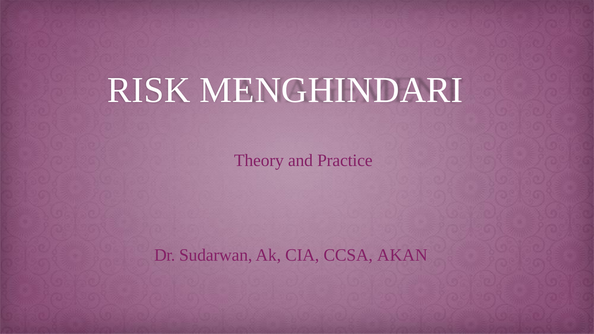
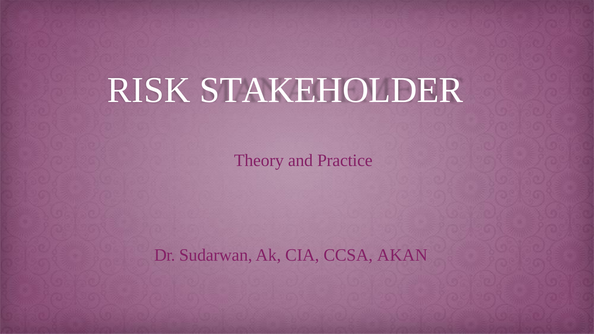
MENGHINDARI: MENGHINDARI -> STAKEHOLDER (331, 90)
